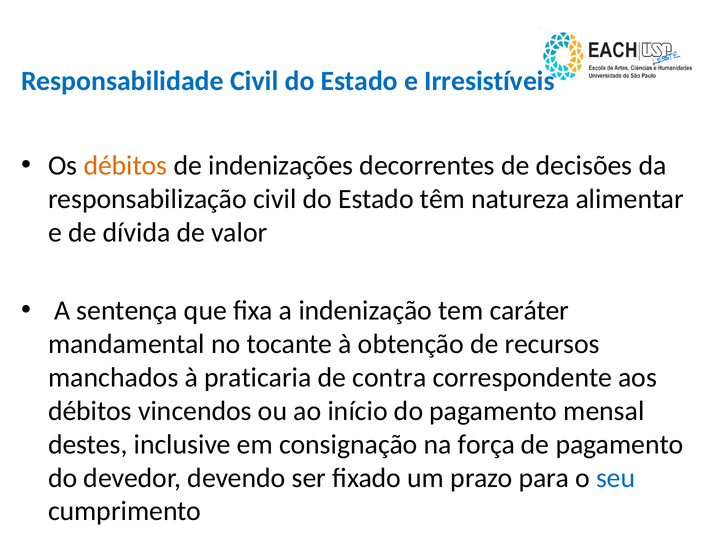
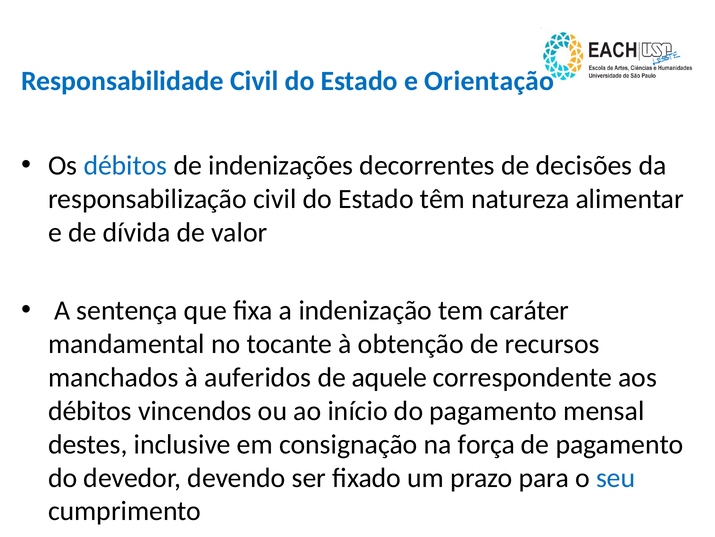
Irresistíveis: Irresistíveis -> Orientação (489, 81)
débitos colour: orange -> blue (125, 166)
praticaria: praticaria -> auferidos (258, 377)
contra: contra -> aquele (389, 377)
